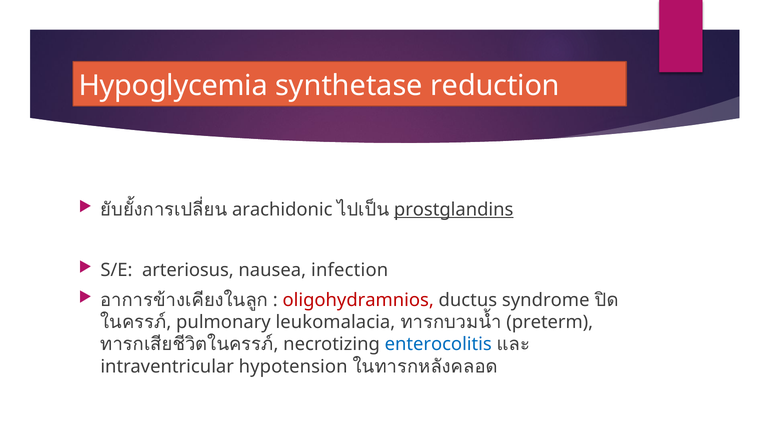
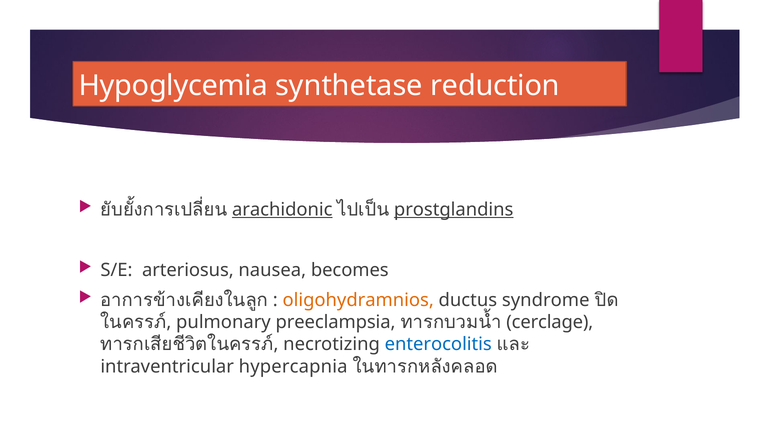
arachidonic underline: none -> present (282, 210)
infection: infection -> becomes (350, 270)
oligohydramnios colour: red -> orange (358, 300)
leukomalacia: leukomalacia -> preeclampsia (336, 322)
preterm: preterm -> cerclage (550, 322)
hypotension: hypotension -> hypercapnia (293, 367)
